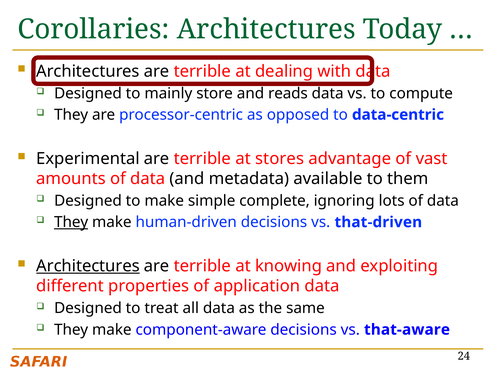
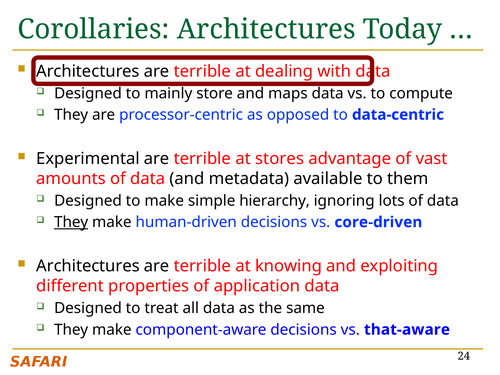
reads: reads -> maps (288, 93)
complete: complete -> hierarchy (275, 201)
that-driven: that-driven -> core-driven (378, 222)
Architectures underline: present -> none (88, 266)
